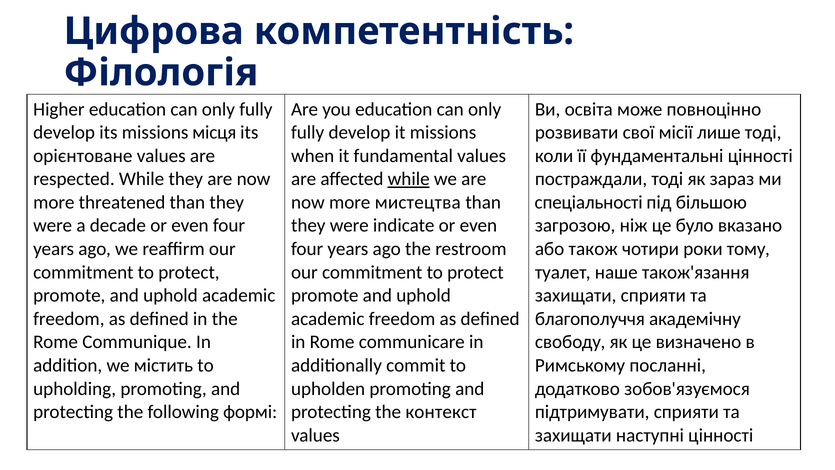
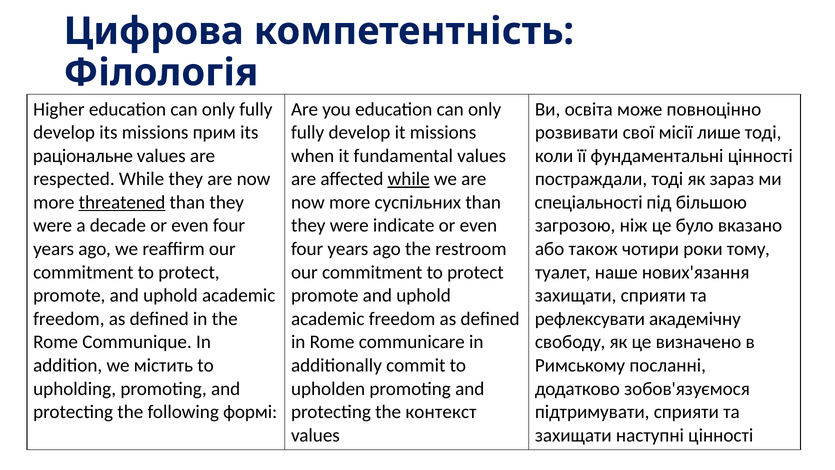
місця: місця -> прим (214, 132)
орієнтоване: орієнтоване -> раціональне (83, 156)
threatened underline: none -> present (122, 202)
мистецтва: мистецтва -> суспільних (418, 202)
також'язання: також'язання -> нових'язання (696, 272)
благополуччя: благополуччя -> рефлексувати (590, 319)
